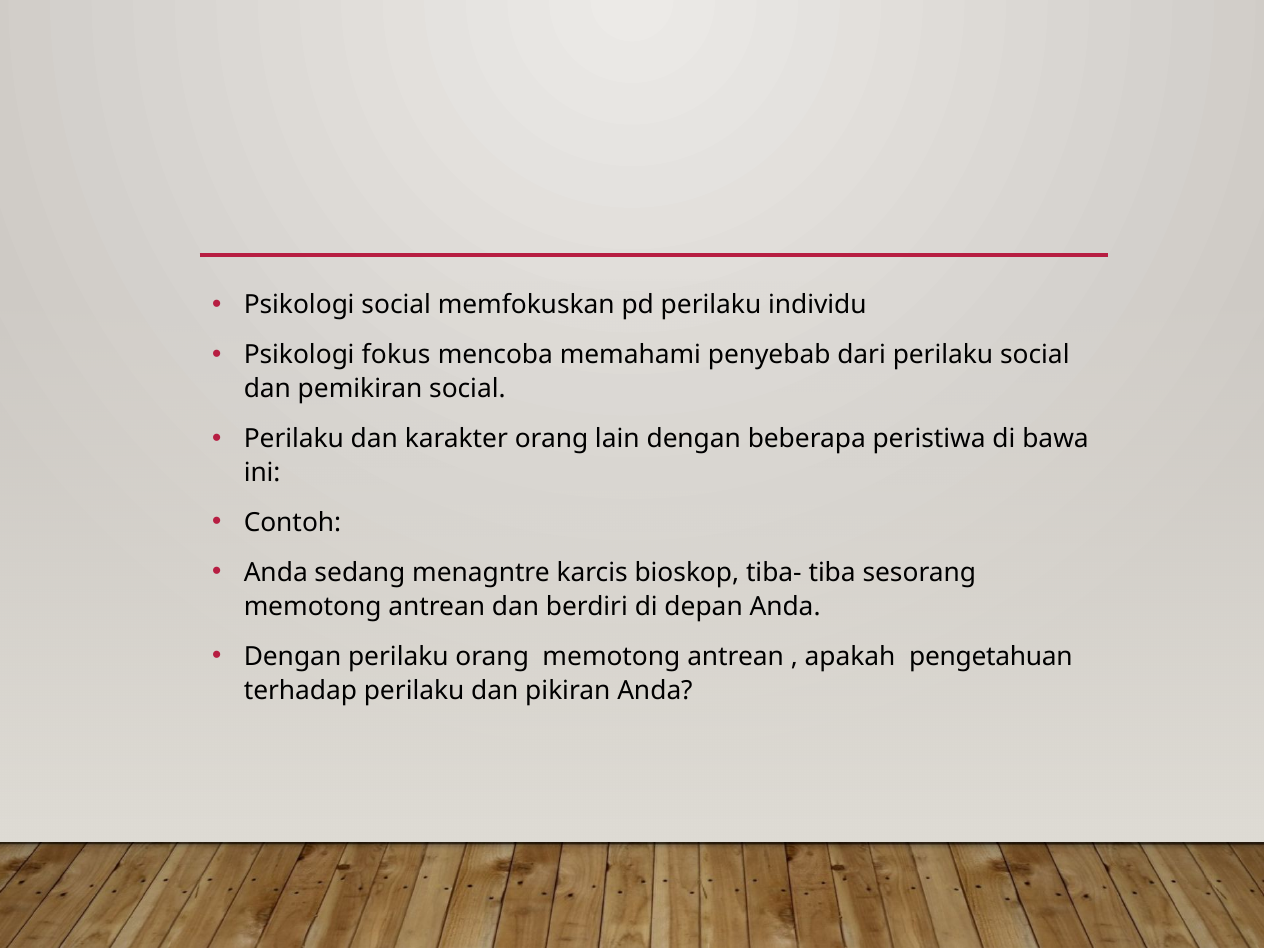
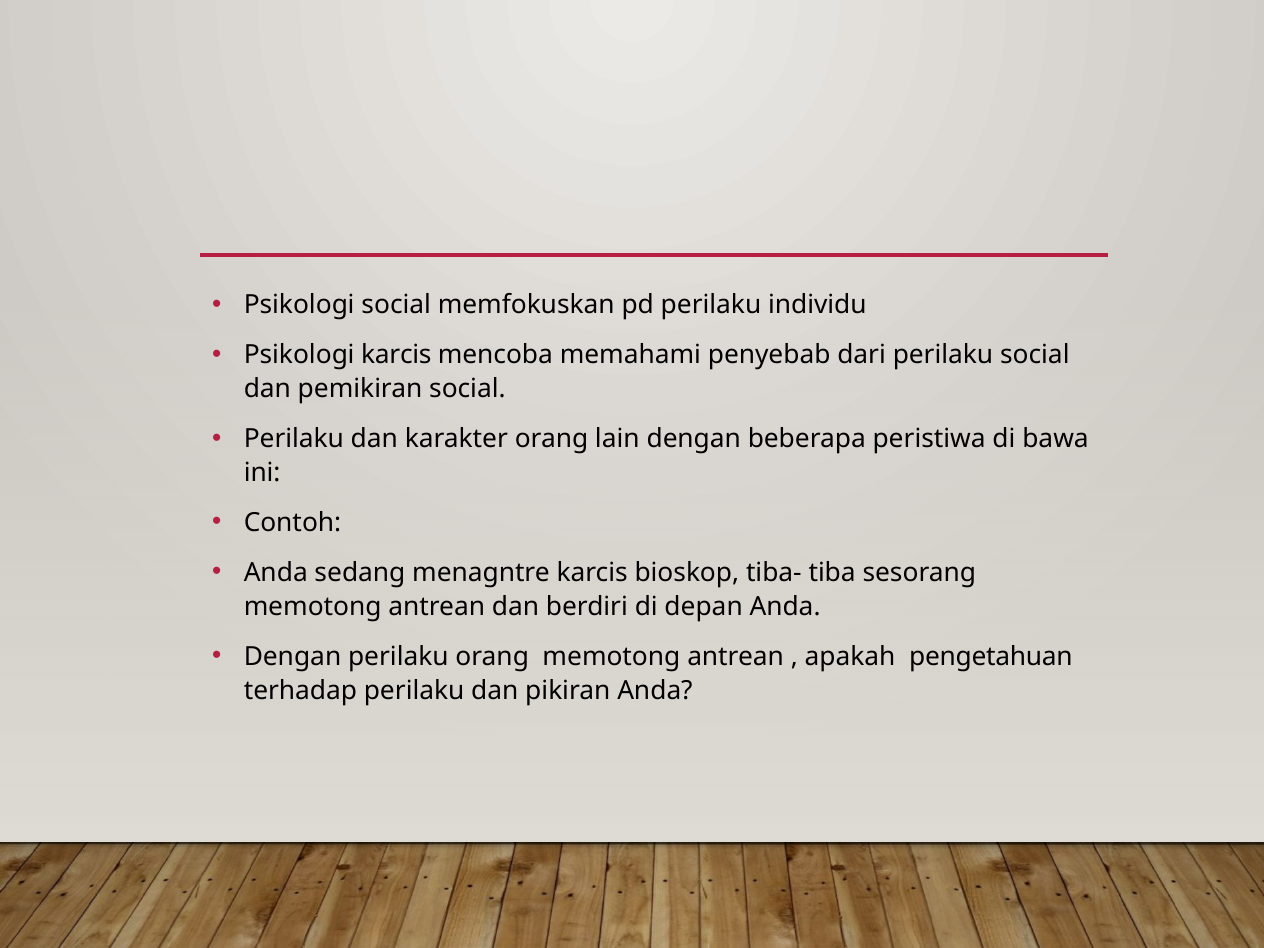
Psikologi fokus: fokus -> karcis (396, 355)
